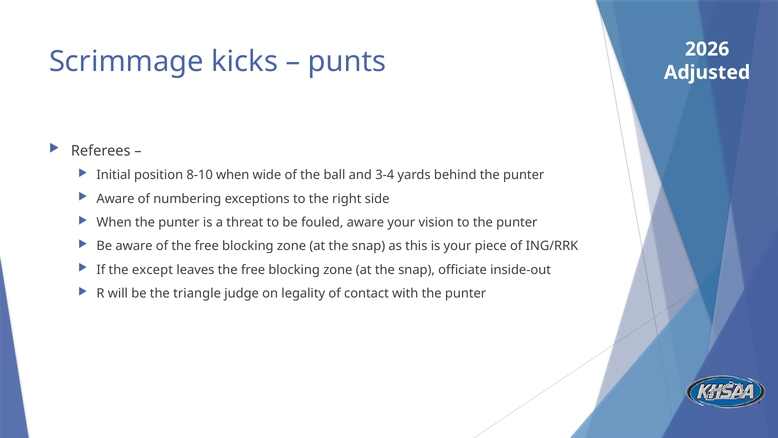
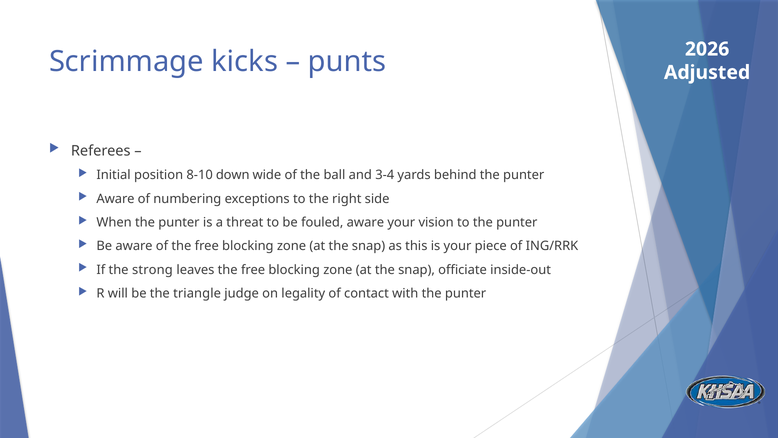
8-10 when: when -> down (233, 175)
except: except -> strong (152, 270)
